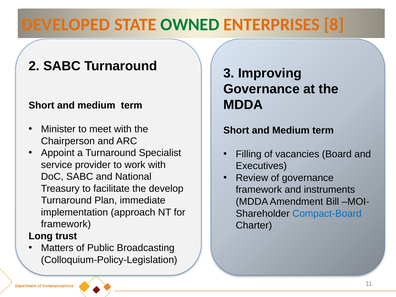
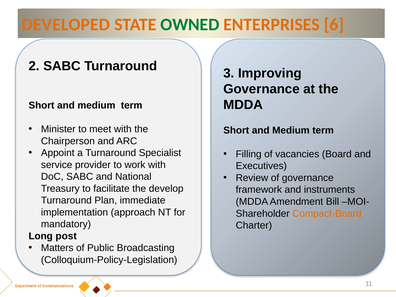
8: 8 -> 6 (334, 25)
Compact-Board colour: blue -> orange (327, 213)
framework: framework -> mandatory (66, 224)
trust: trust -> post (66, 236)
